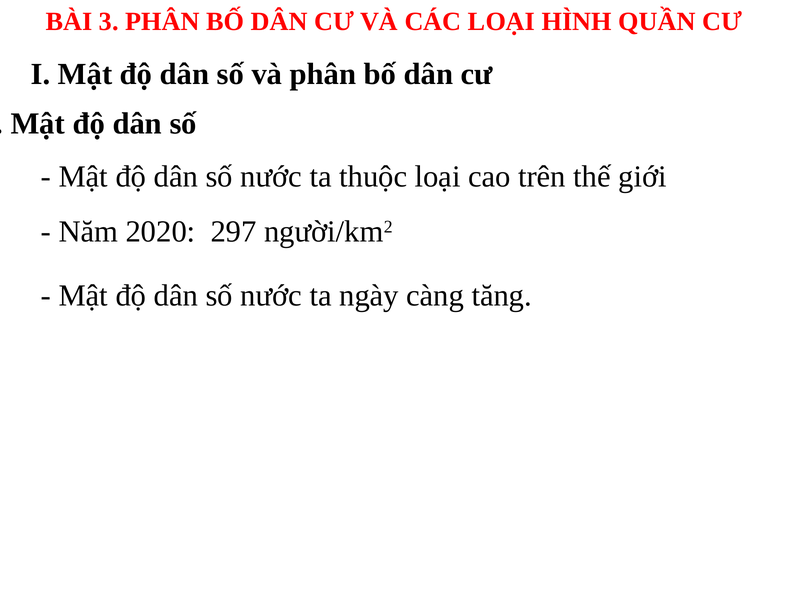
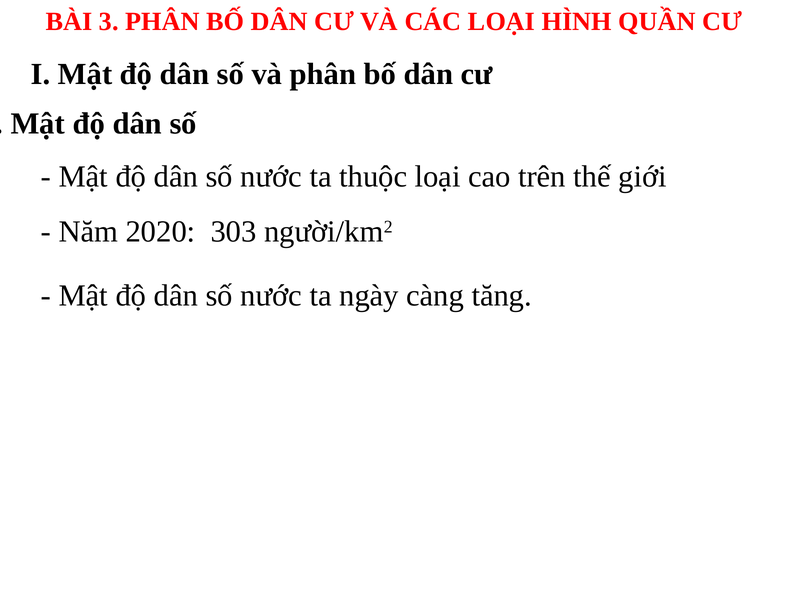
297: 297 -> 303 (234, 232)
